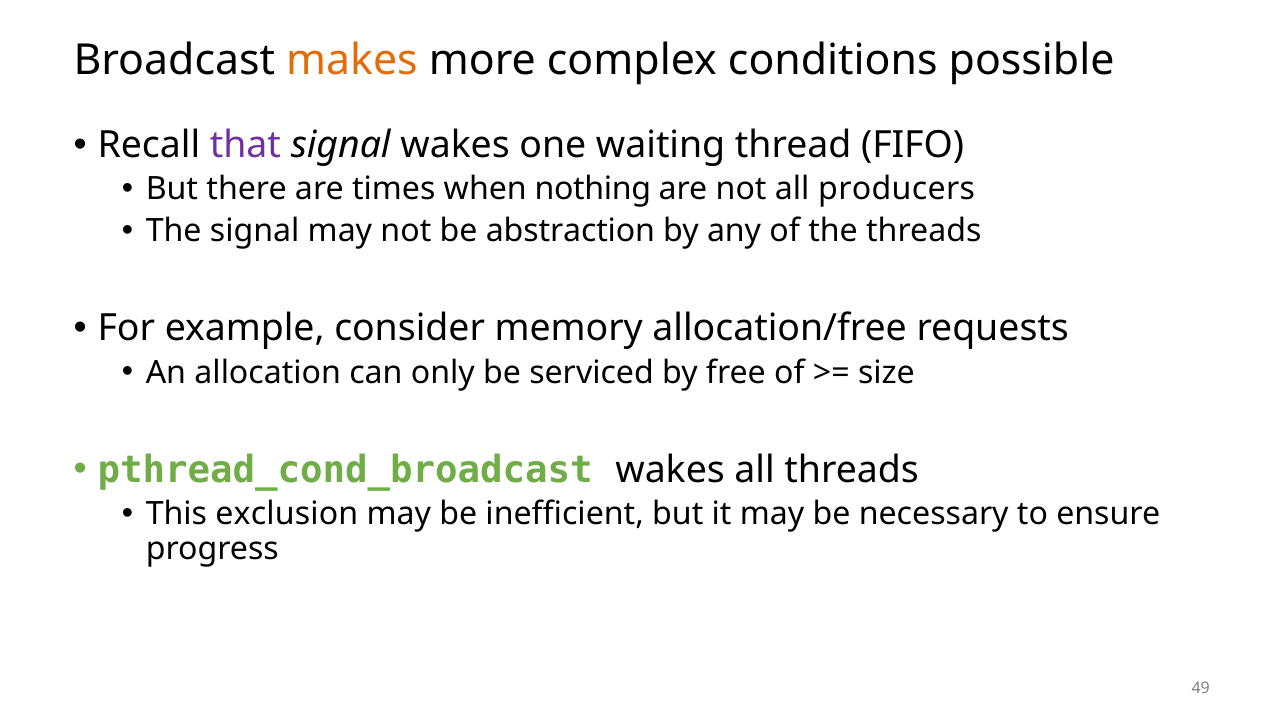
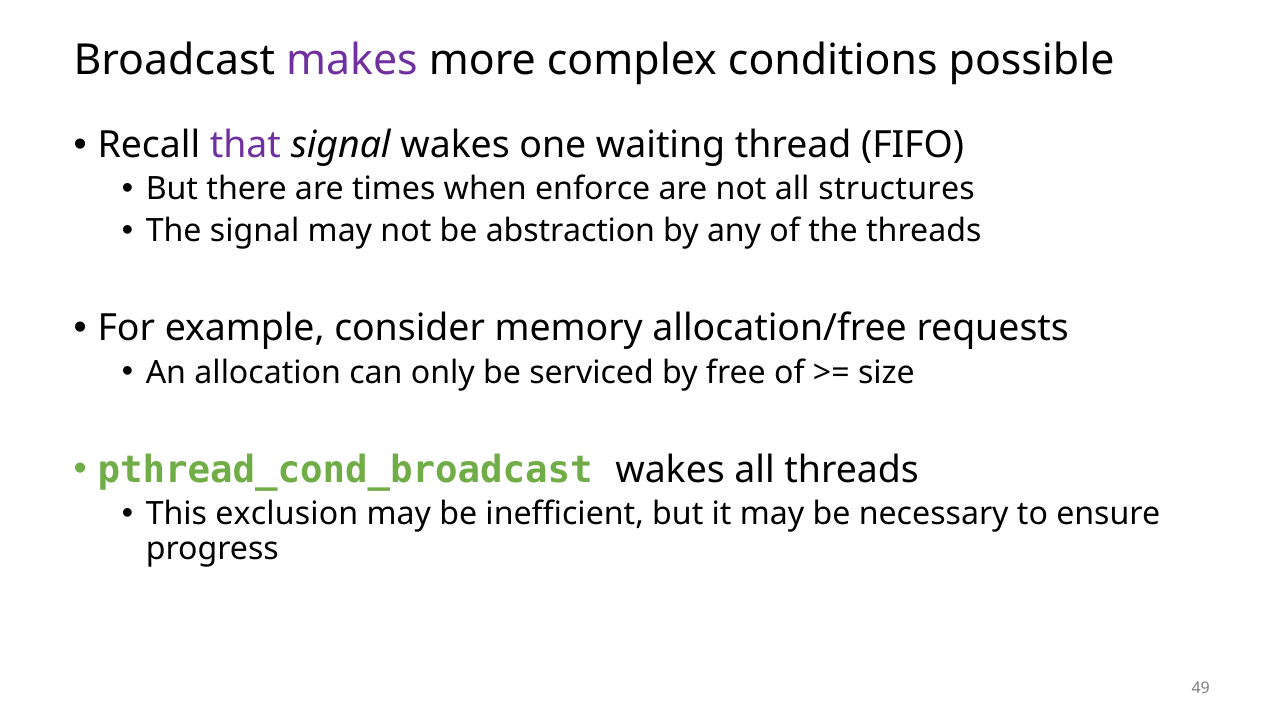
makes colour: orange -> purple (352, 60)
nothing: nothing -> enforce (593, 189)
producers: producers -> structures (897, 189)
